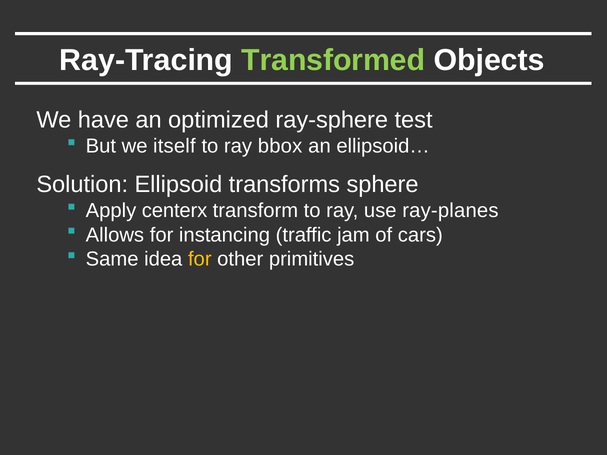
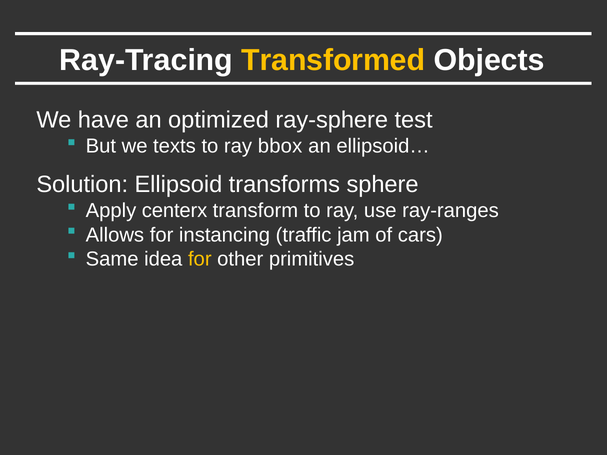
Transformed colour: light green -> yellow (333, 60)
itself: itself -> texts (174, 146)
ray-planes: ray-planes -> ray-ranges (451, 211)
